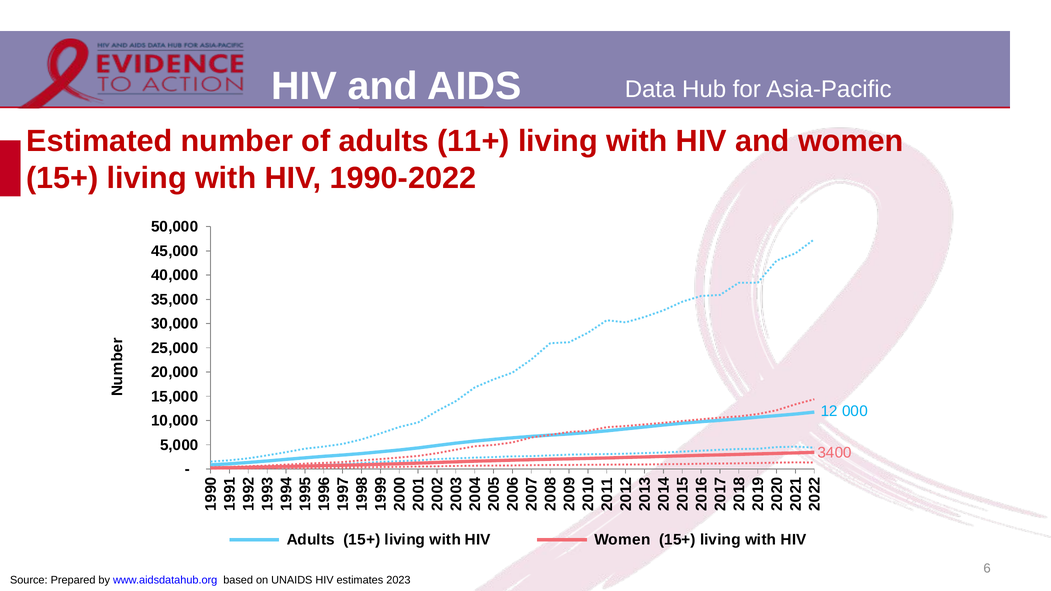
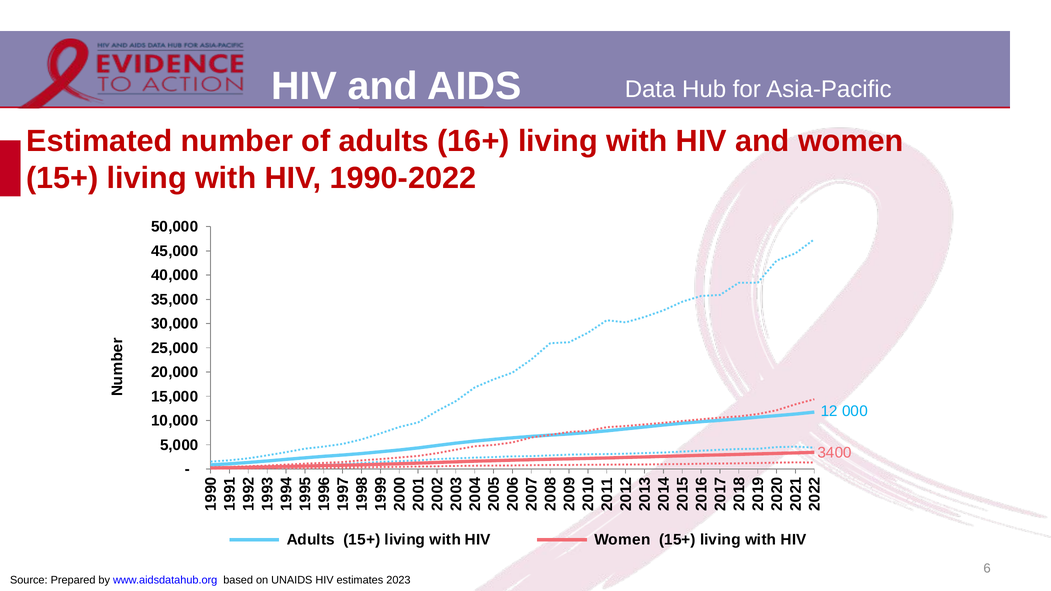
11+: 11+ -> 16+ (473, 141)
